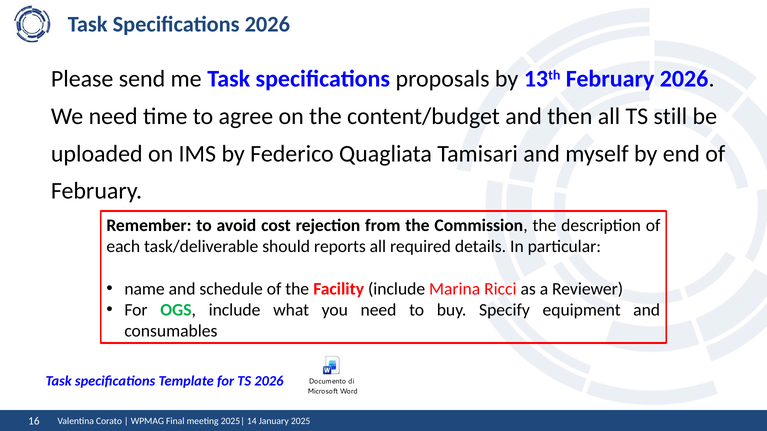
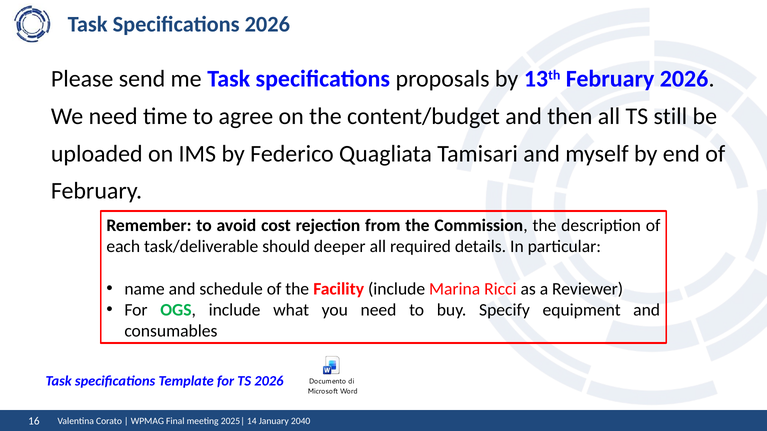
reports: reports -> deeper (340, 247)
2025: 2025 -> 2040 (301, 422)
